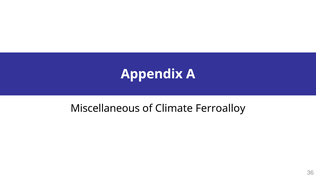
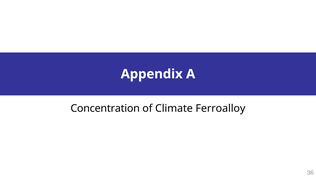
Miscellaneous: Miscellaneous -> Concentration (105, 109)
